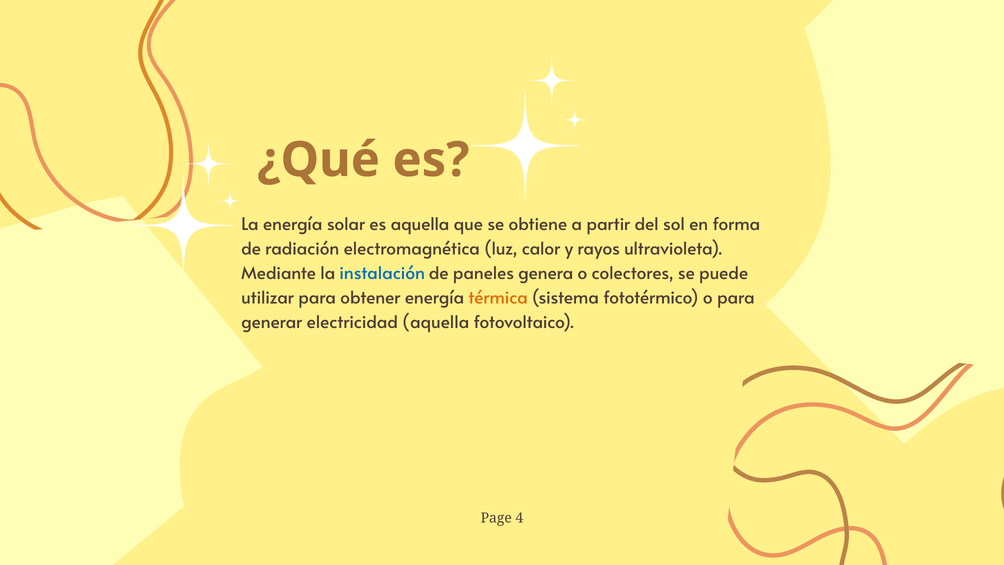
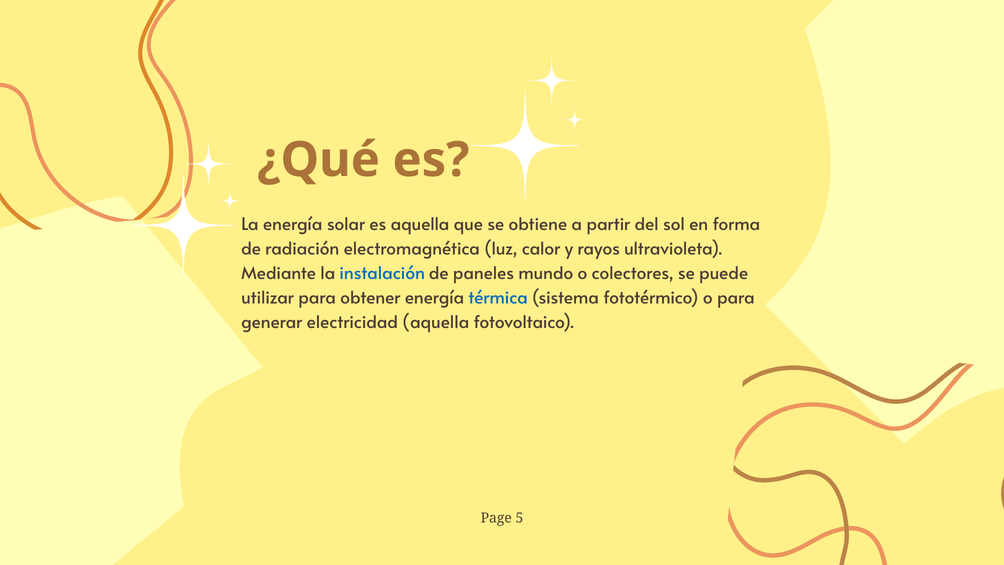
genera: genera -> mundo (546, 273)
térmica colour: orange -> blue (498, 298)
4: 4 -> 5 (519, 518)
